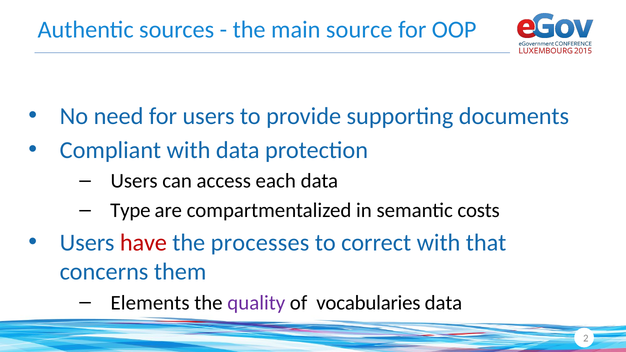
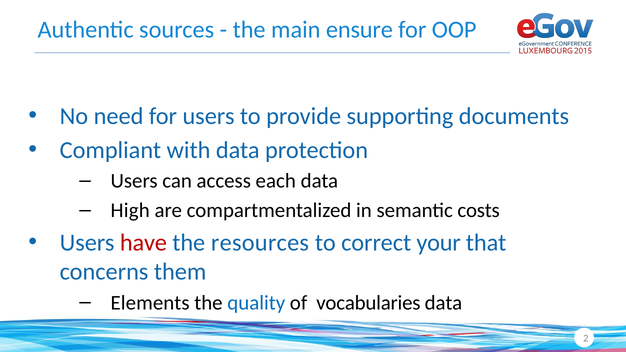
source: source -> ensure (359, 30)
Type: Type -> High (130, 210)
processes: processes -> resources (260, 243)
correct with: with -> your (439, 243)
quality colour: purple -> blue (256, 303)
